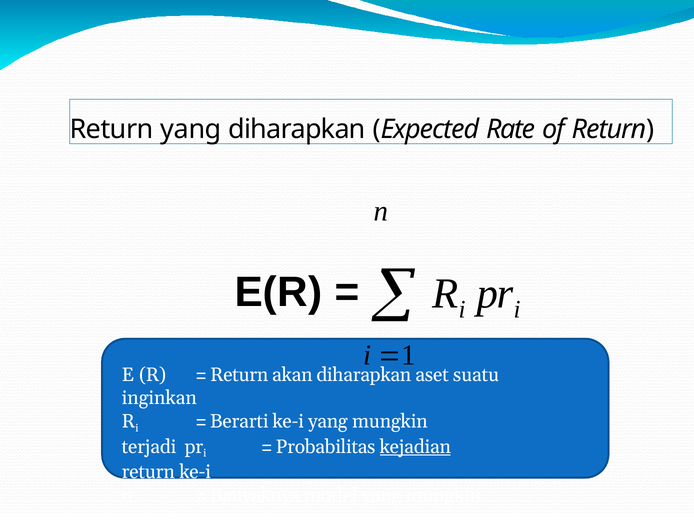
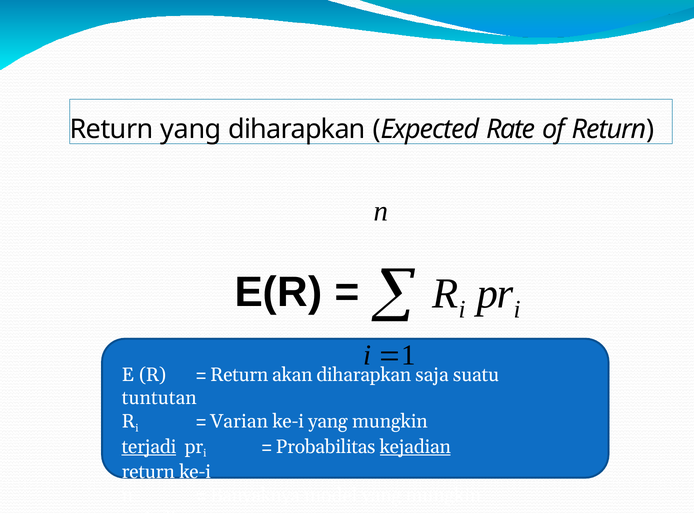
aset: aset -> saja (432, 374)
inginkan: inginkan -> tuntutan (159, 398)
Berarti: Berarti -> Varian (239, 421)
terjadi underline: none -> present (149, 446)
